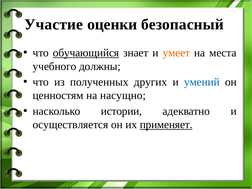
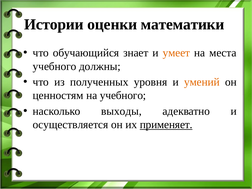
Участие: Участие -> Истории (54, 24)
безопасный: безопасный -> математики (183, 24)
обучающийся underline: present -> none (86, 53)
других: других -> уровня (151, 82)
умений colour: blue -> orange (202, 82)
на насущно: насущно -> учебного (123, 95)
истории: истории -> выходы (121, 111)
